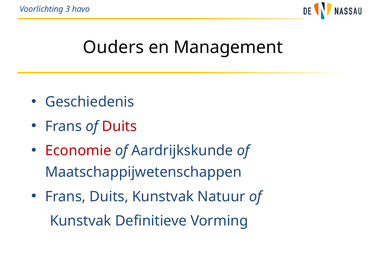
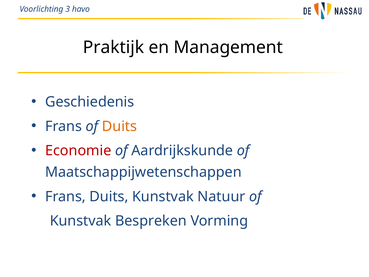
Ouders: Ouders -> Praktijk (114, 47)
Duits colour: red -> orange (120, 126)
Definitieve: Definitieve -> Bespreken (151, 221)
